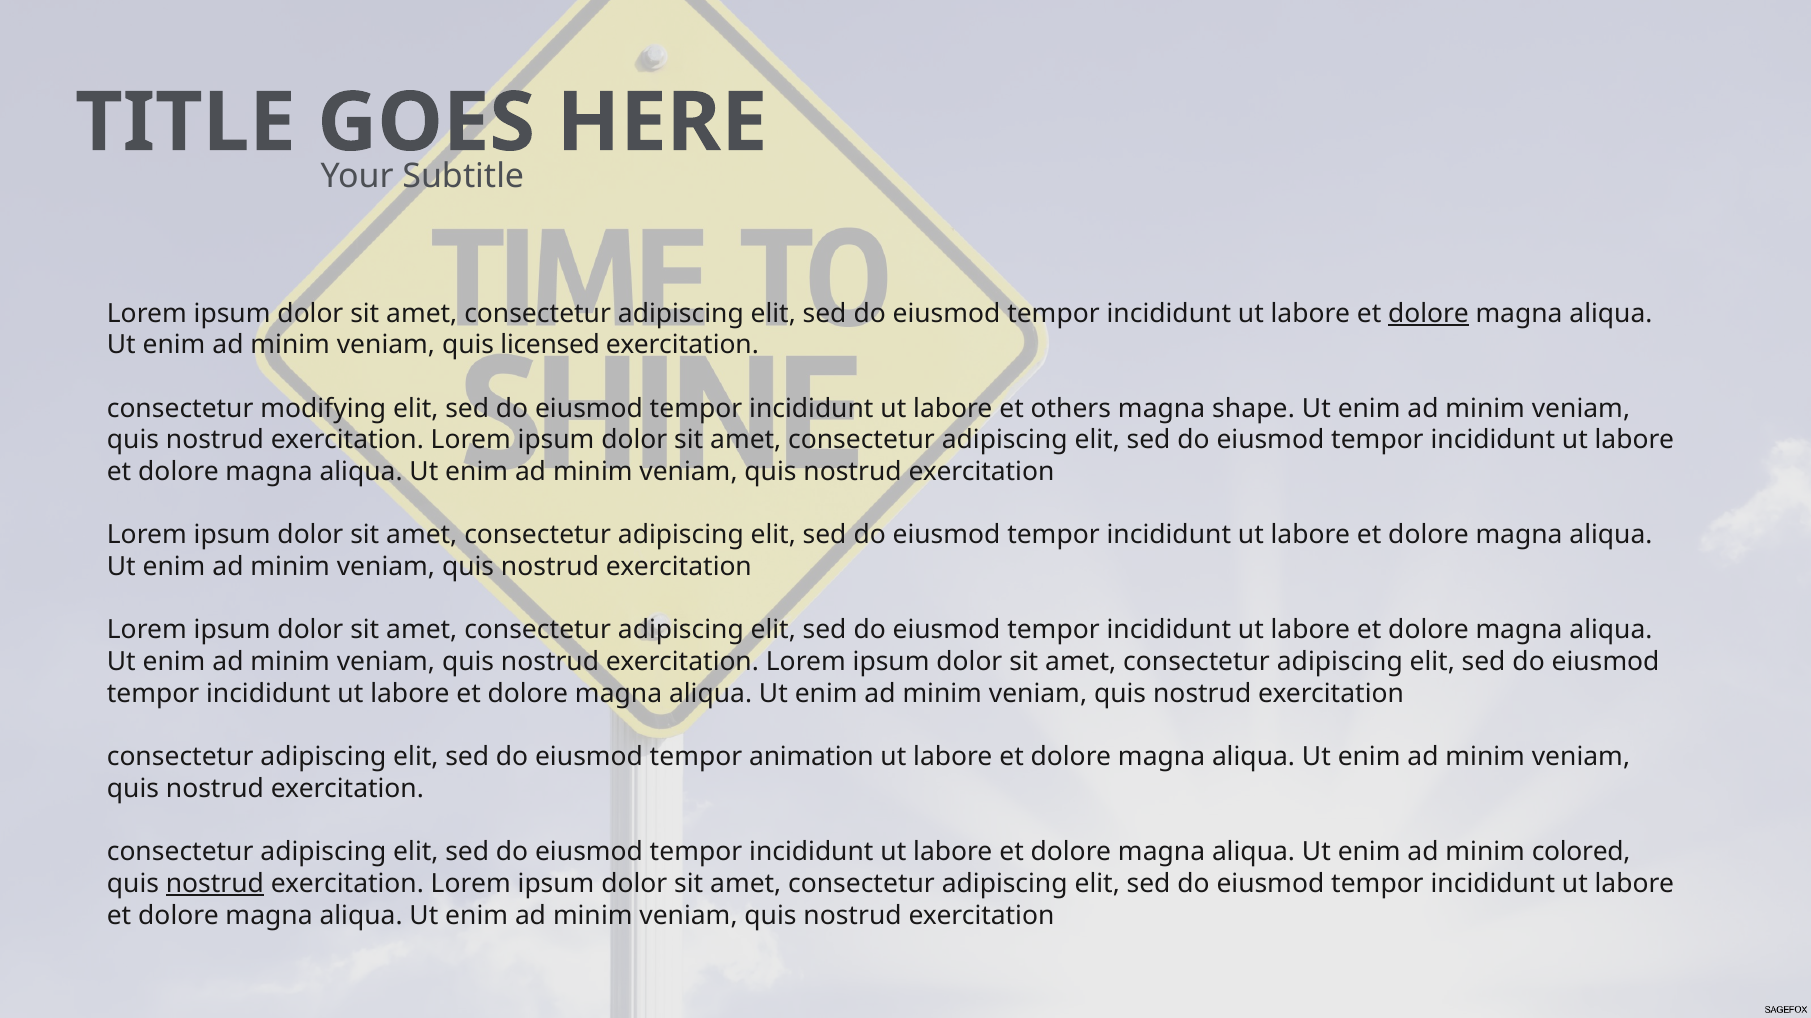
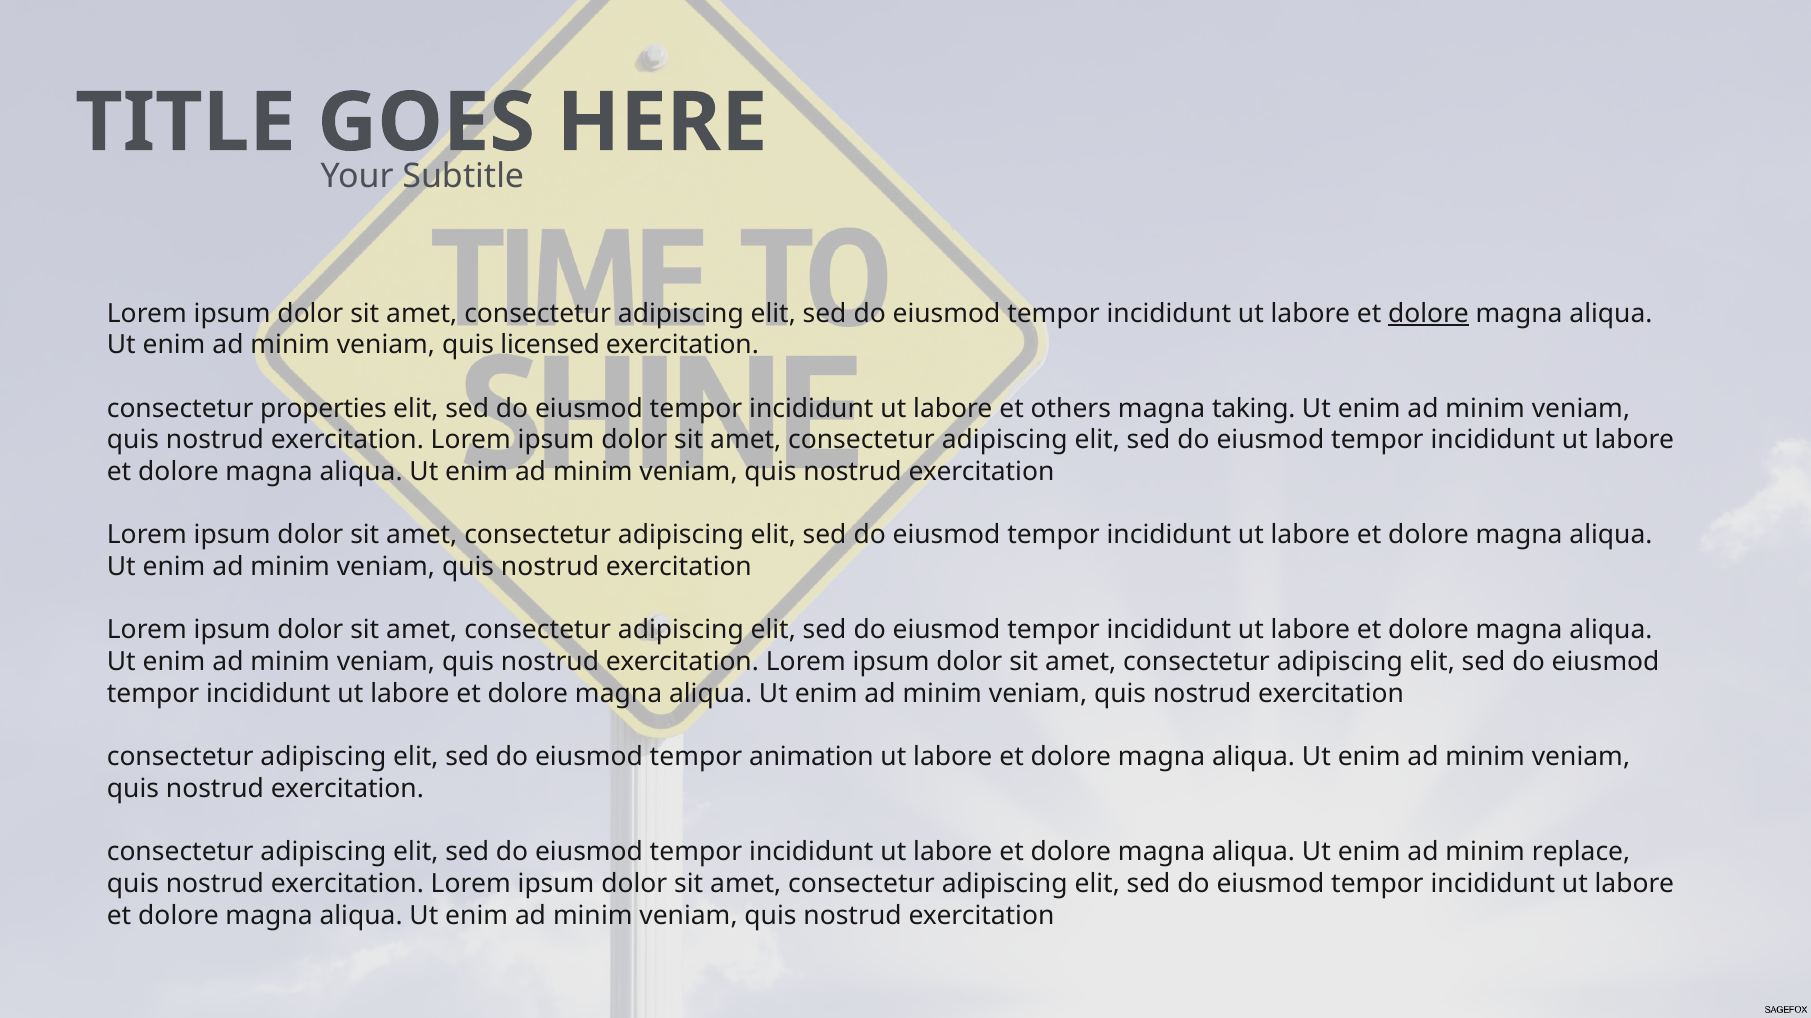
modifying: modifying -> properties (323, 409)
shape: shape -> taking (1254, 409)
colored: colored -> replace (1581, 853)
nostrud underline: present -> none (215, 884)
